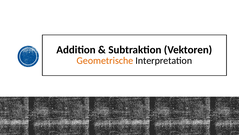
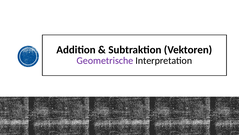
Geometrische colour: orange -> purple (105, 60)
